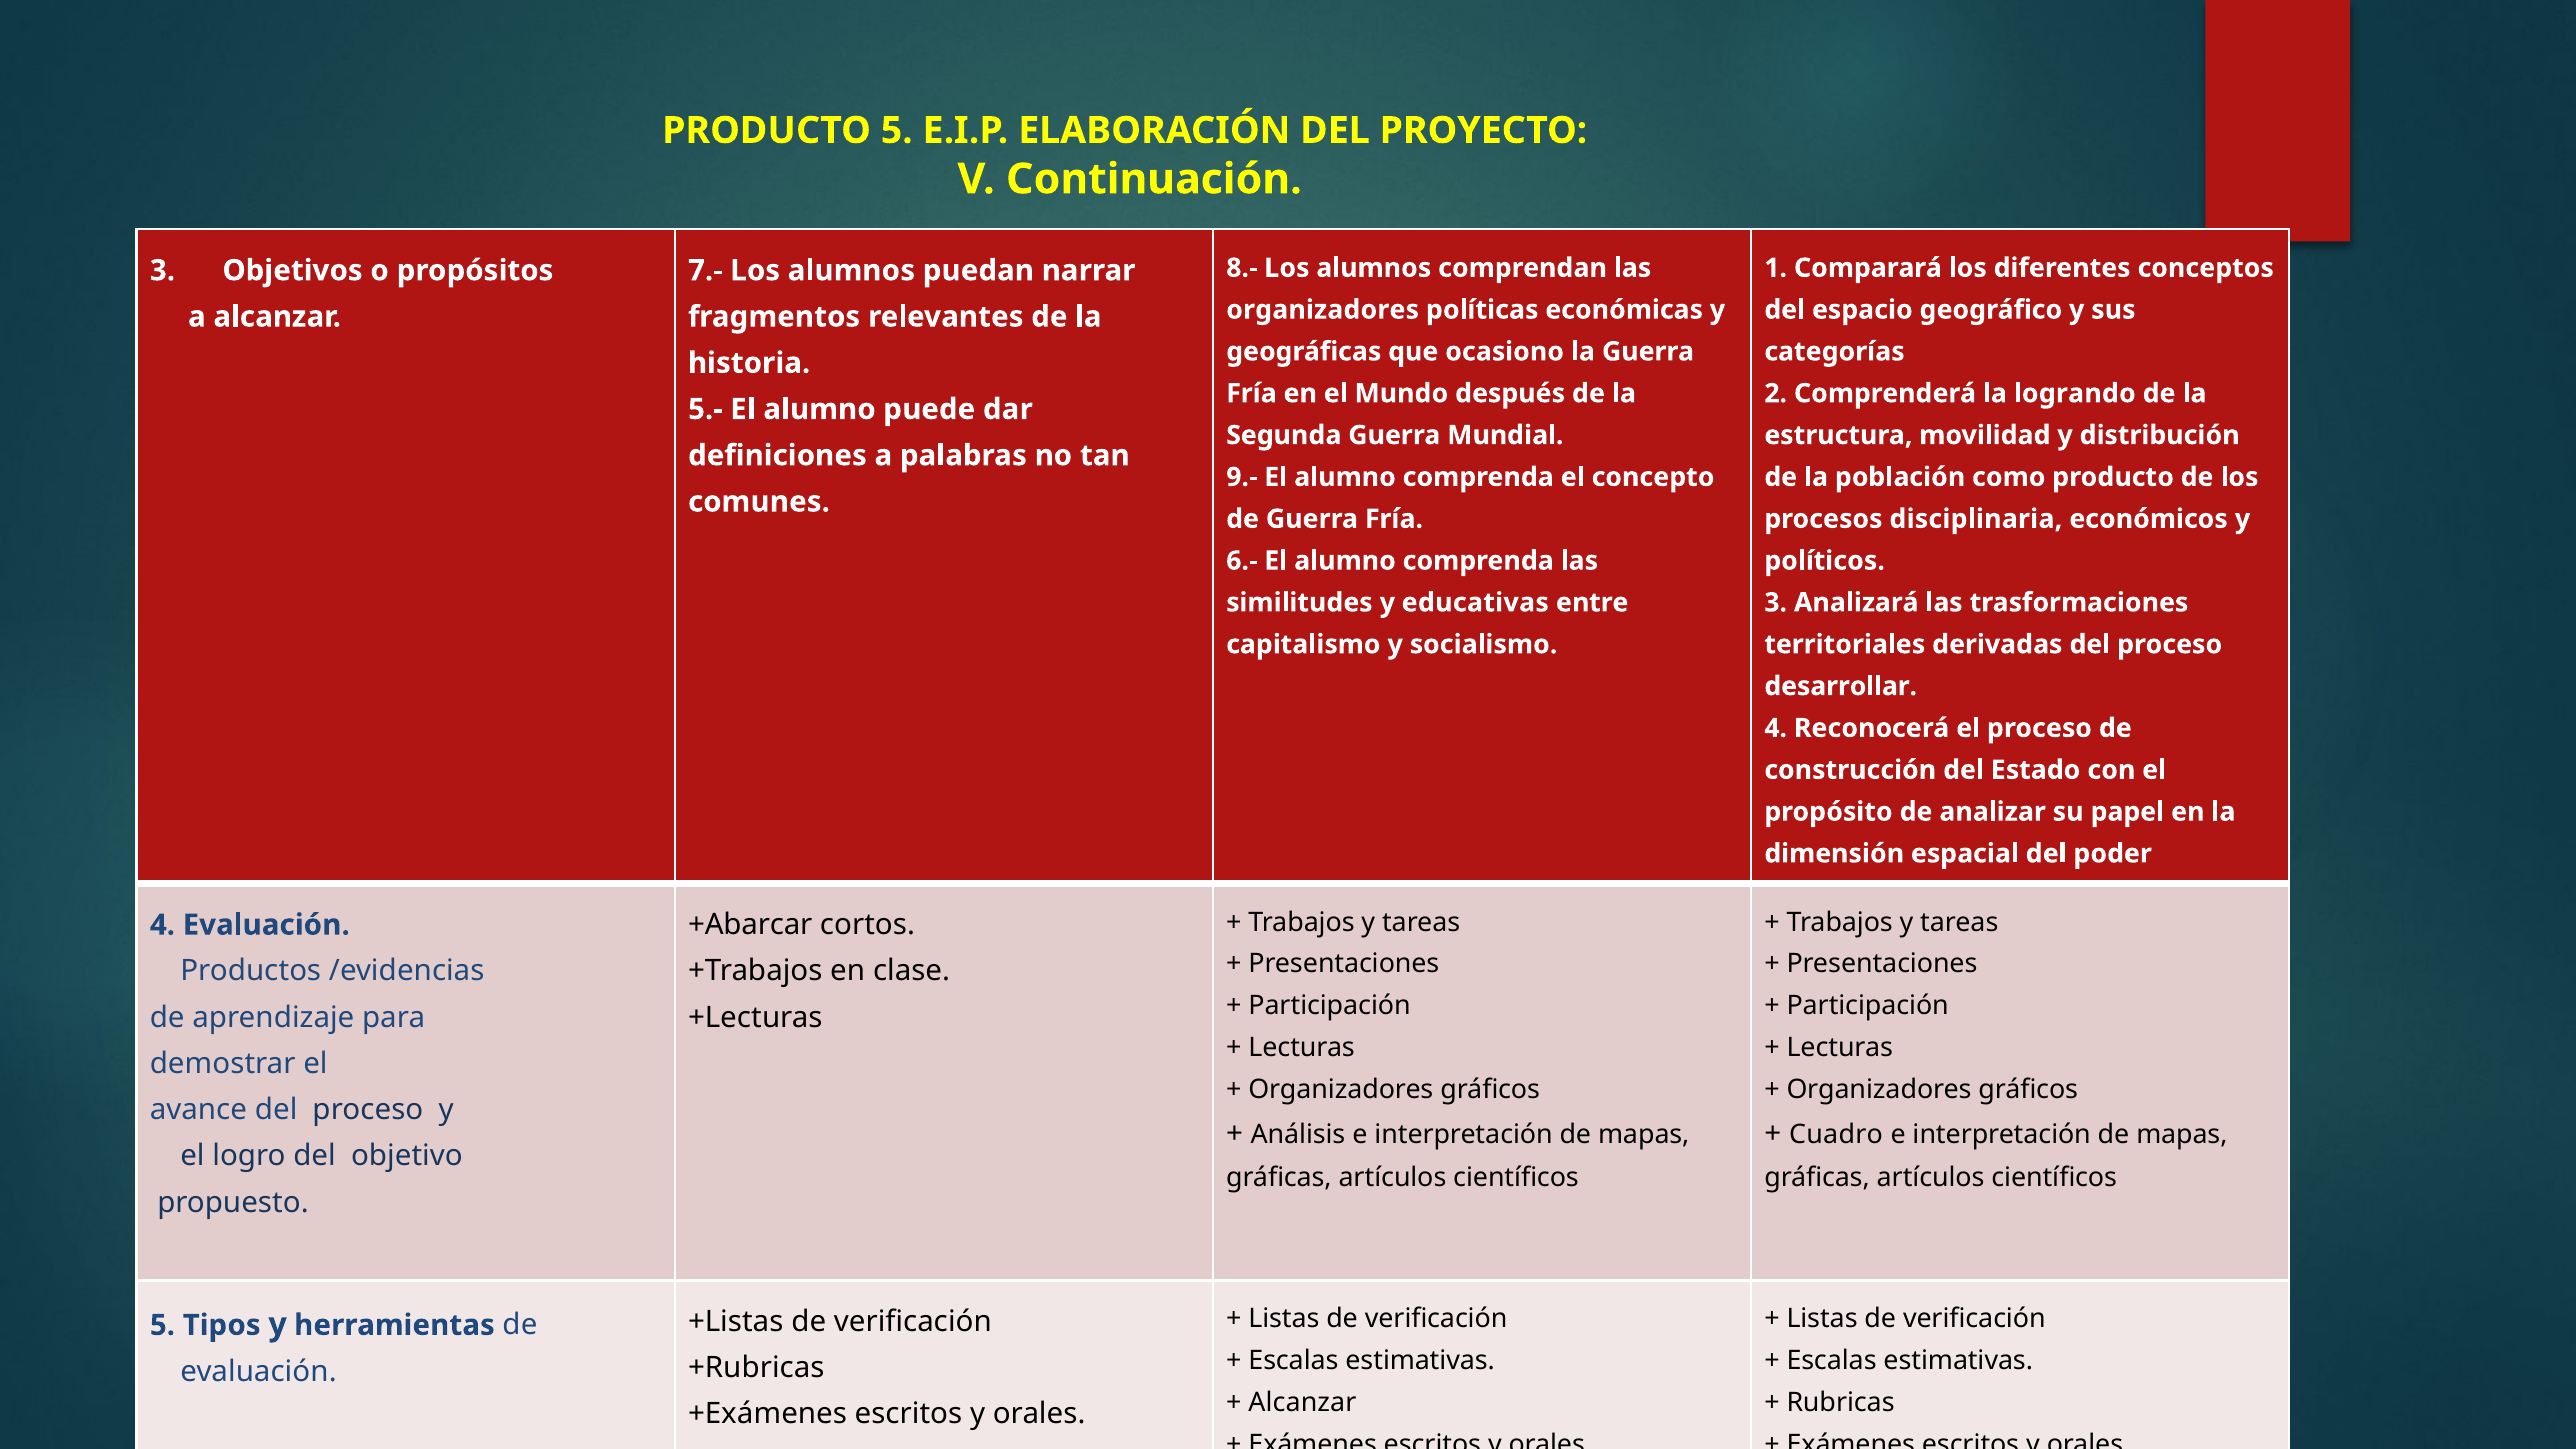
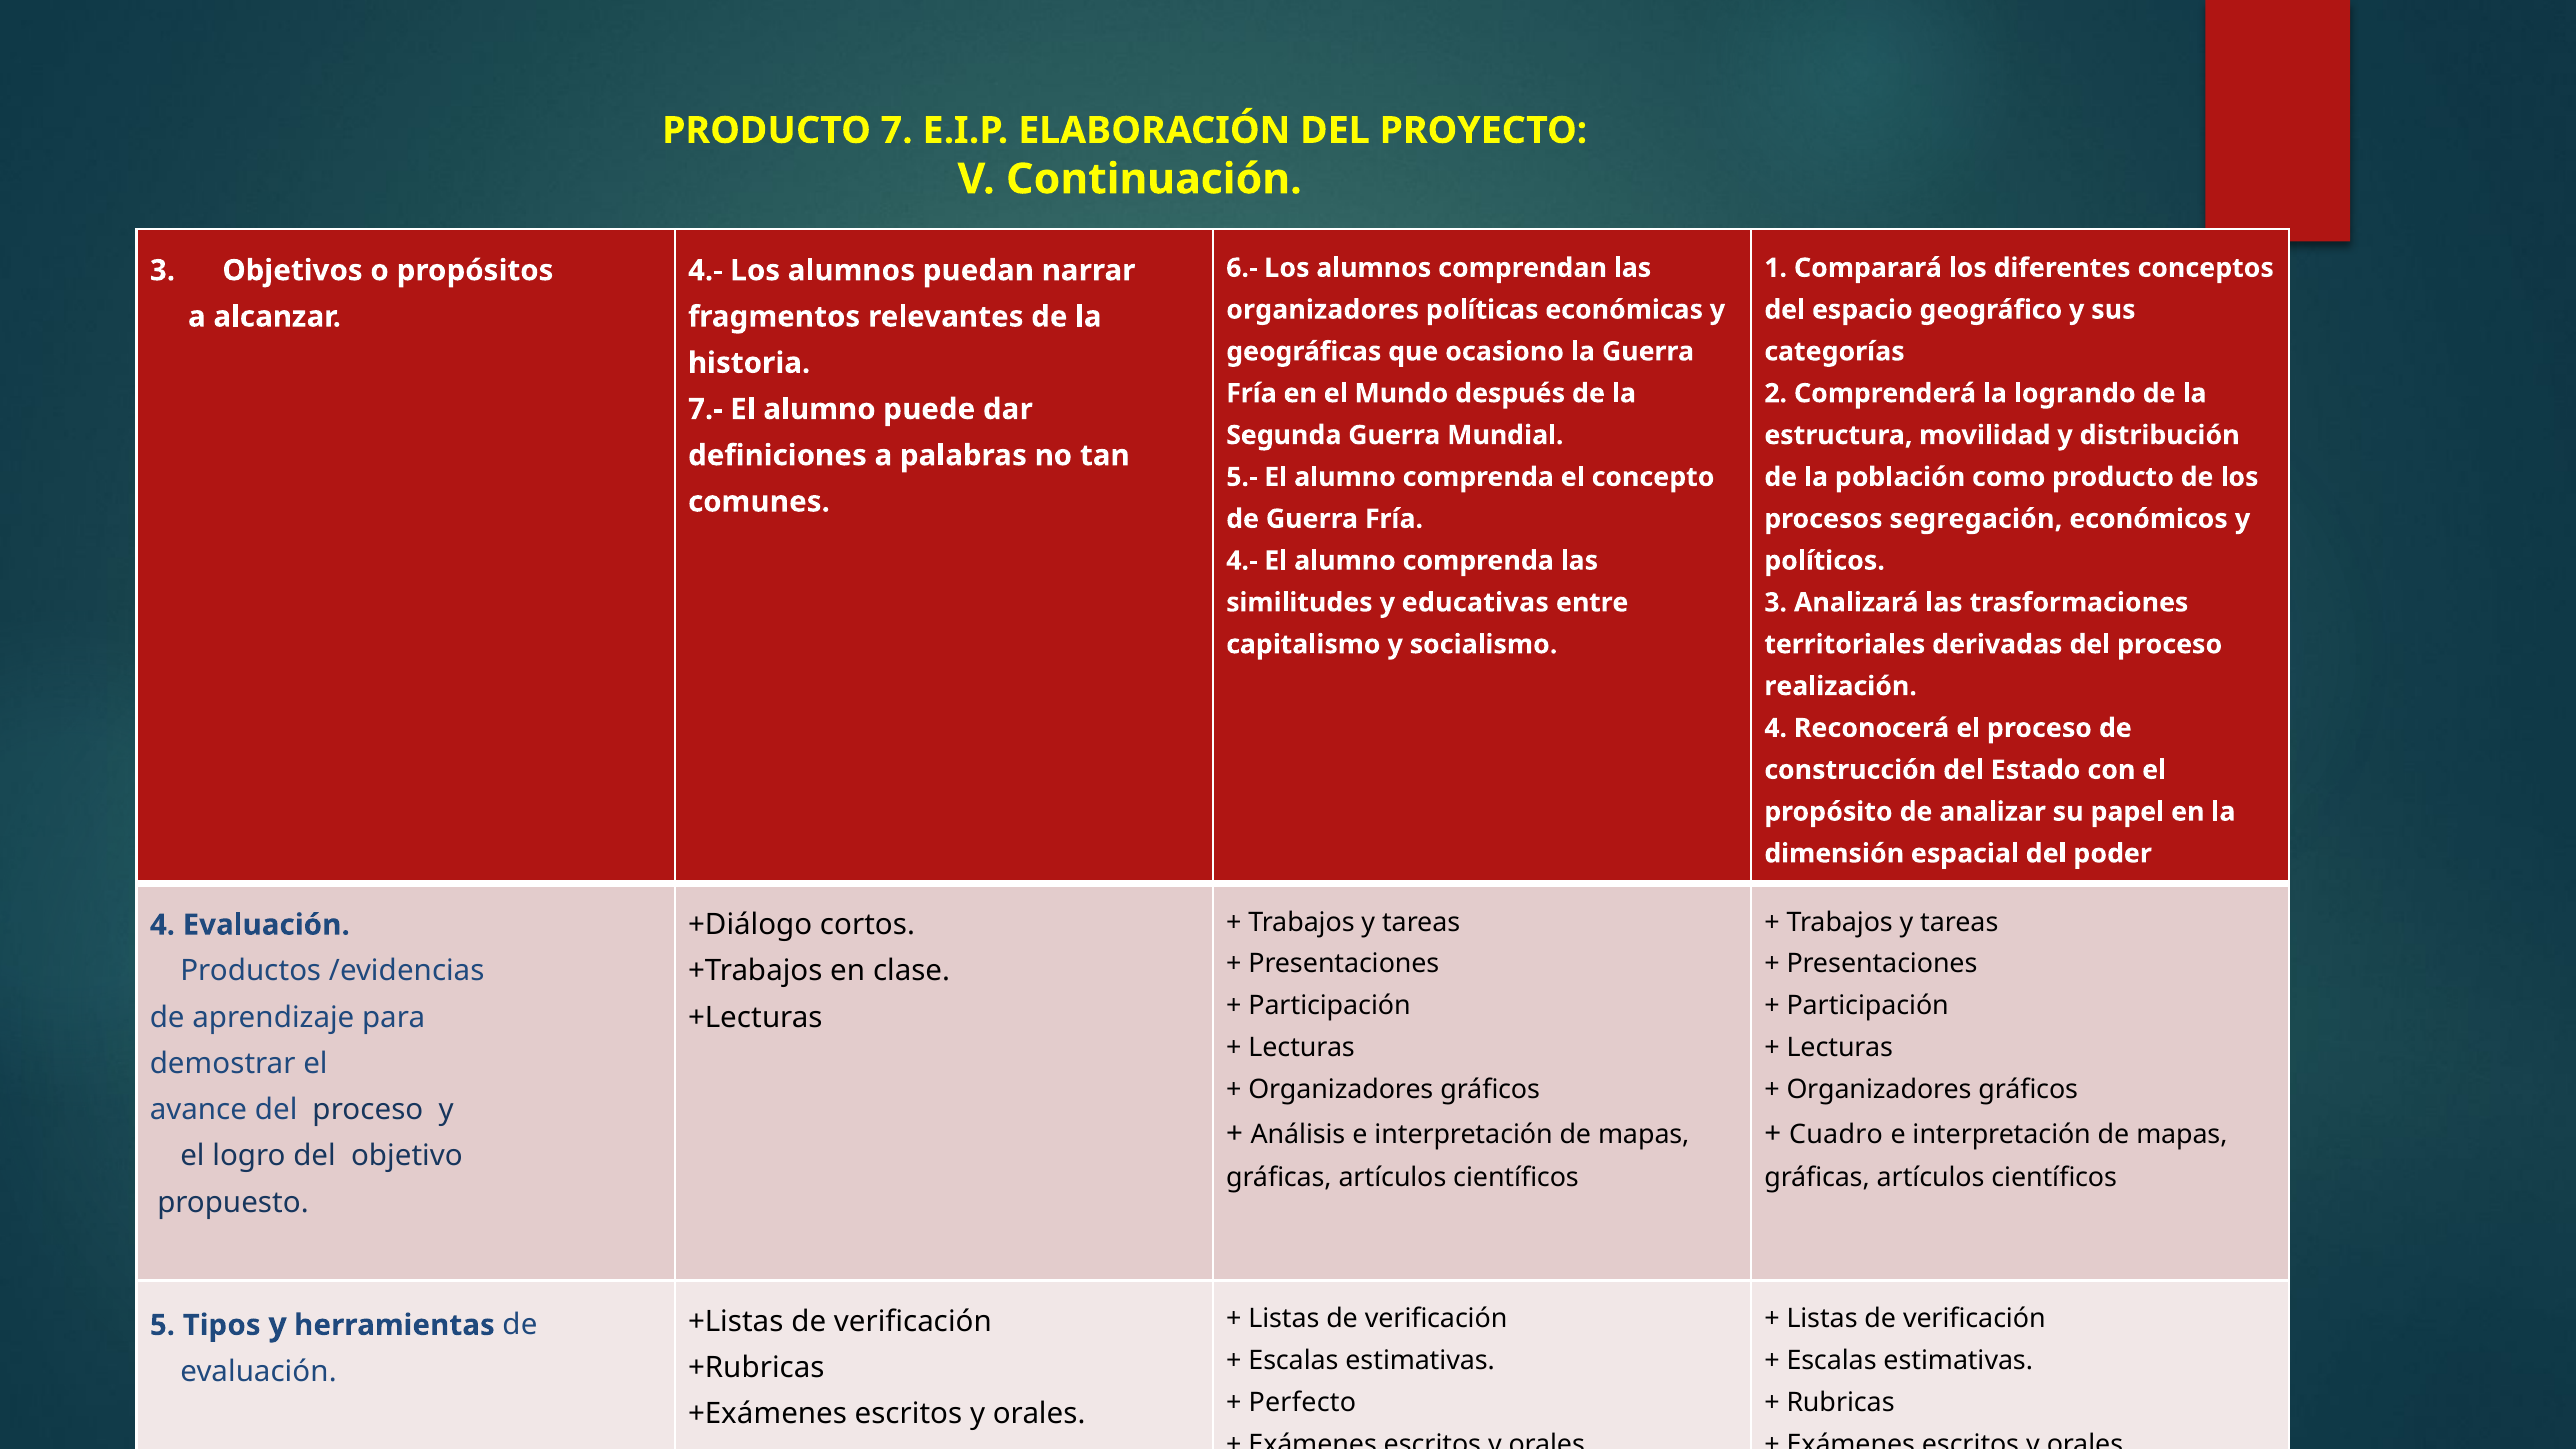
PRODUCTO 5: 5 -> 7 (897, 131)
8.-: 8.- -> 6.- (1242, 268)
7.-: 7.- -> 4.- (705, 271)
5.-: 5.- -> 7.- (705, 409)
9.-: 9.- -> 5.- (1242, 477)
disciplinaria: disciplinaria -> segregación (1976, 519)
6.-: 6.- -> 4.- (1242, 561)
desarrollar: desarrollar -> realización (1841, 686)
+Abarcar: +Abarcar -> +Diálogo (750, 925)
Alcanzar: Alcanzar -> Perfecto (1302, 1403)
